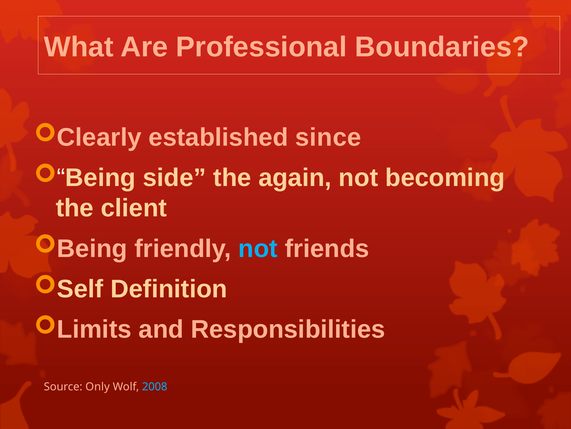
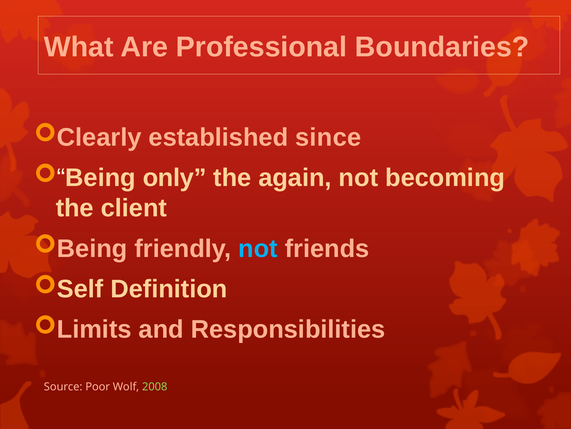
side: side -> only (175, 177)
Only: Only -> Poor (98, 386)
2008 colour: light blue -> light green (155, 386)
